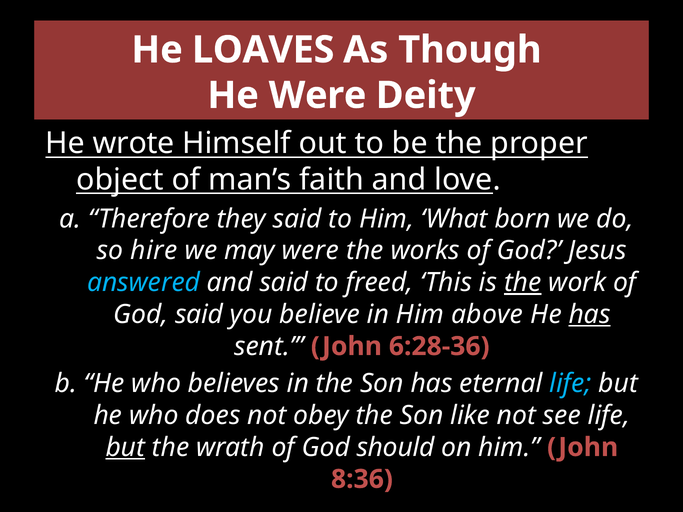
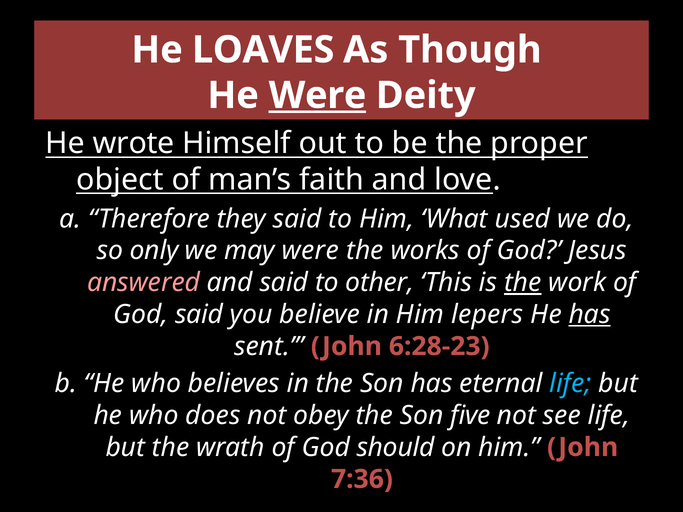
Were underline: none -> present (318, 95)
born: born -> used (522, 219)
hire: hire -> only (154, 251)
answered colour: light blue -> pink (144, 283)
freed: freed -> other (380, 283)
above: above -> lepers (487, 315)
6:28-36: 6:28-36 -> 6:28-23 (439, 347)
like: like -> five (470, 416)
but underline: present -> none (125, 447)
8:36: 8:36 -> 7:36 (362, 479)
